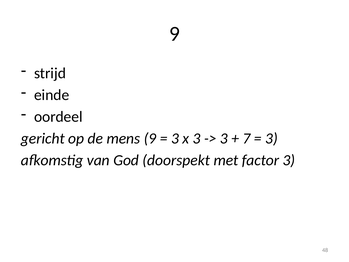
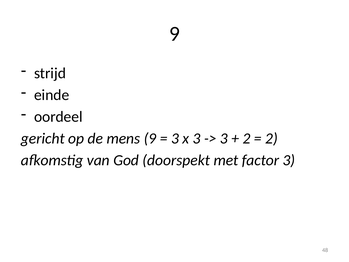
7: 7 -> 2 (247, 138)
3: 3 -> 2 (271, 138)
